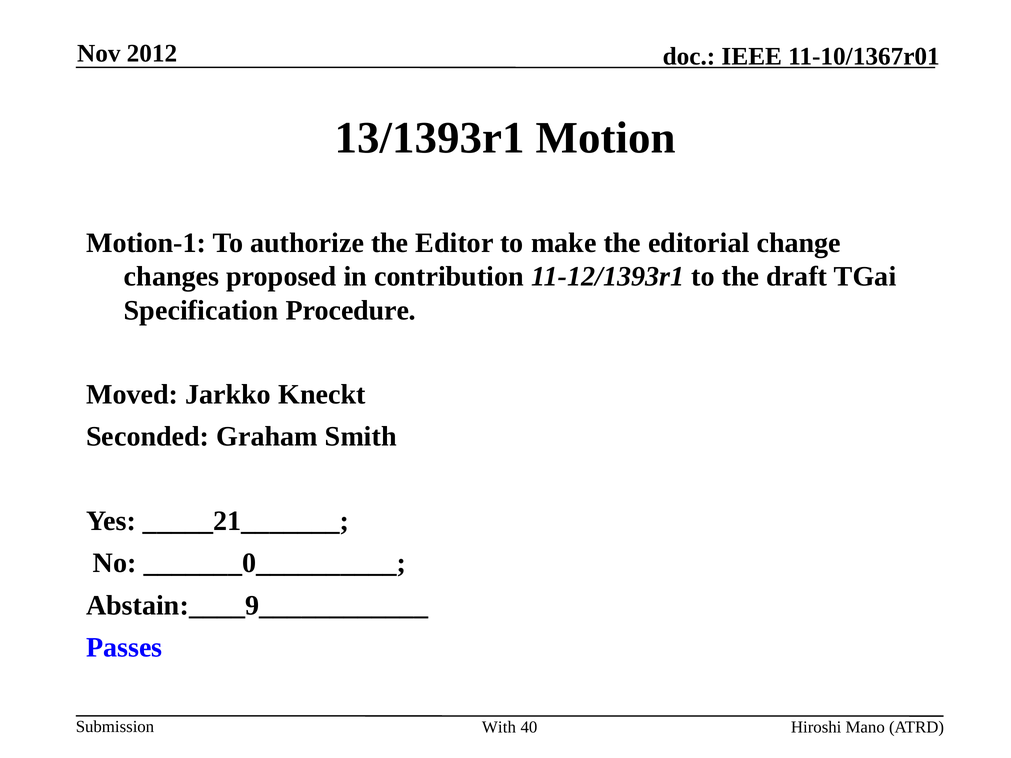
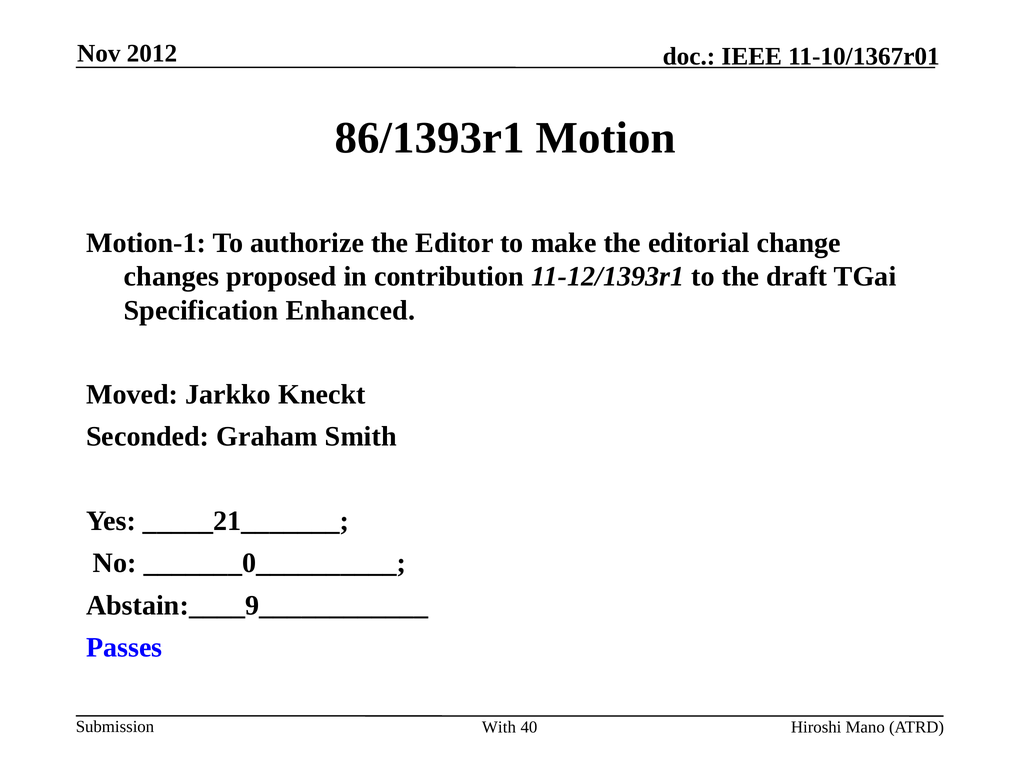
13/1393r1: 13/1393r1 -> 86/1393r1 (430, 138)
Procedure: Procedure -> Enhanced (351, 310)
